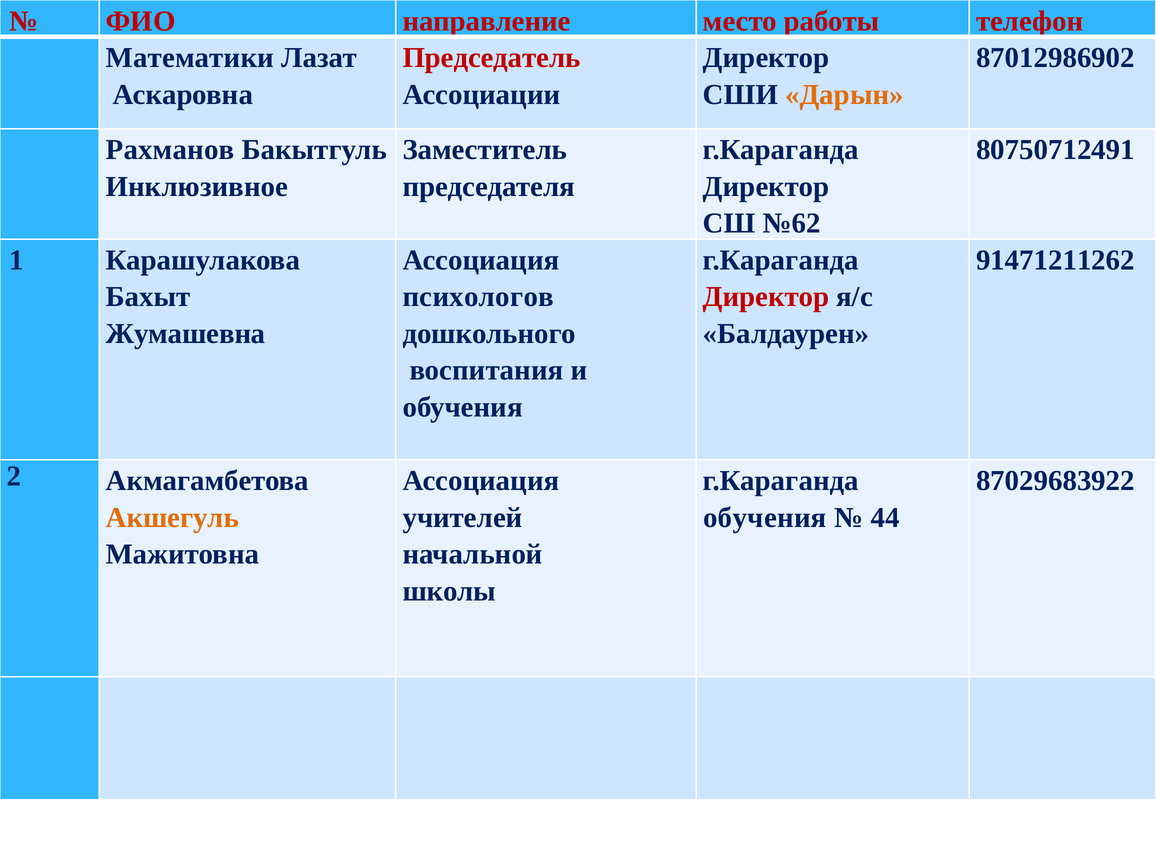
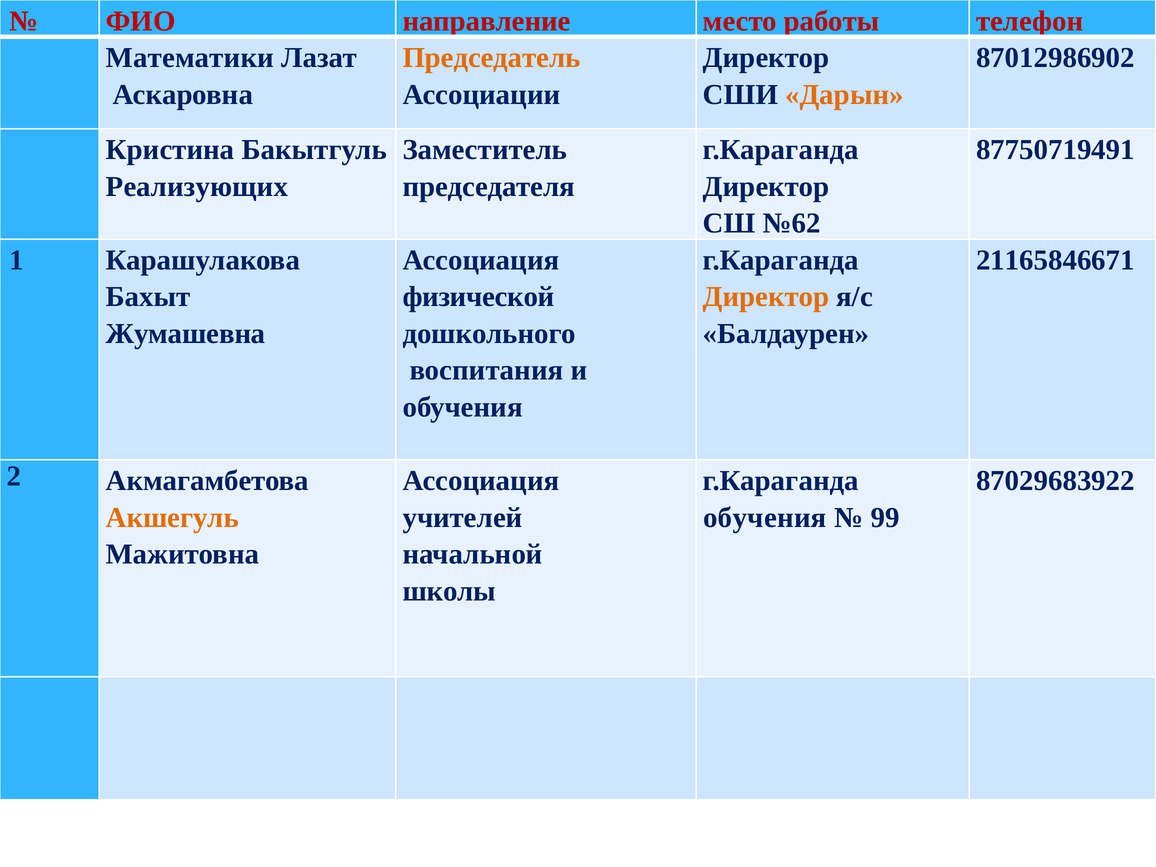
Председатель colour: red -> orange (491, 58)
Рахманов: Рахманов -> Кристина (170, 150)
80750712491: 80750712491 -> 87750719491 (1055, 150)
Инклюзивное: Инклюзивное -> Реализующих (197, 187)
91471211262: 91471211262 -> 21165846671 (1055, 260)
психологов: психологов -> физической (478, 297)
Директор colour: red -> orange (766, 297)
44: 44 -> 99 (885, 518)
